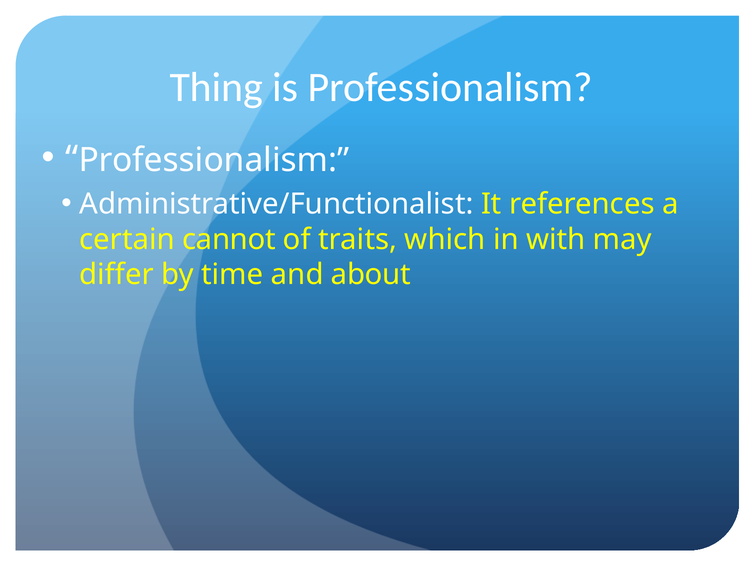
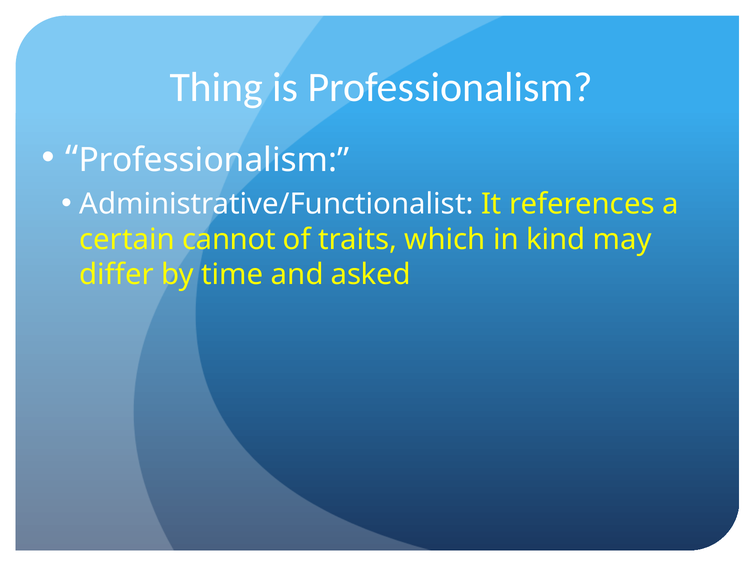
with: with -> kind (556, 240)
about: about -> asked (371, 275)
